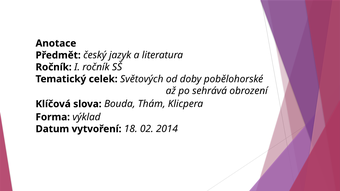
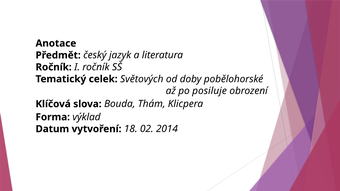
sehrává: sehrává -> posiluje (210, 91)
